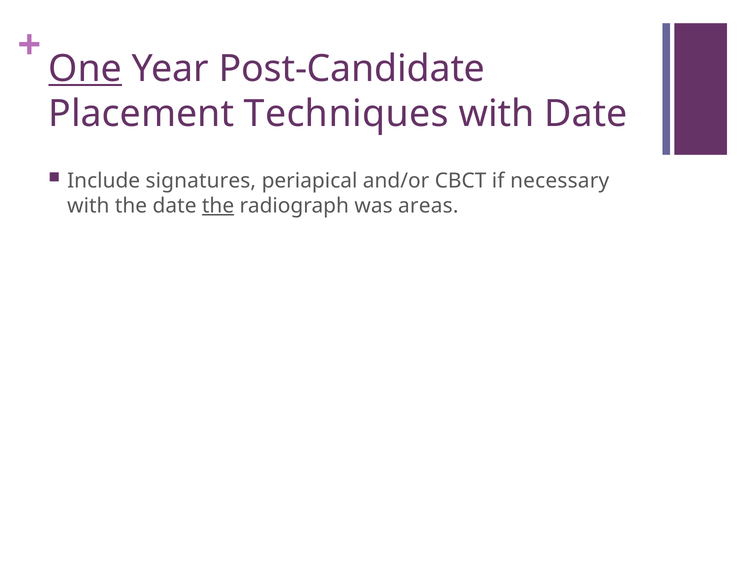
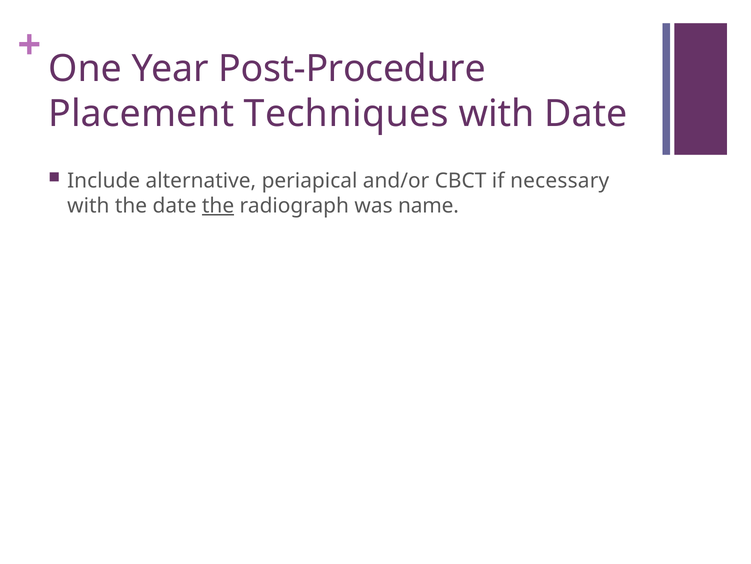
One underline: present -> none (85, 69)
Post-Candidate: Post-Candidate -> Post-Procedure (352, 69)
signatures: signatures -> alternative (201, 180)
areas: areas -> name (428, 205)
